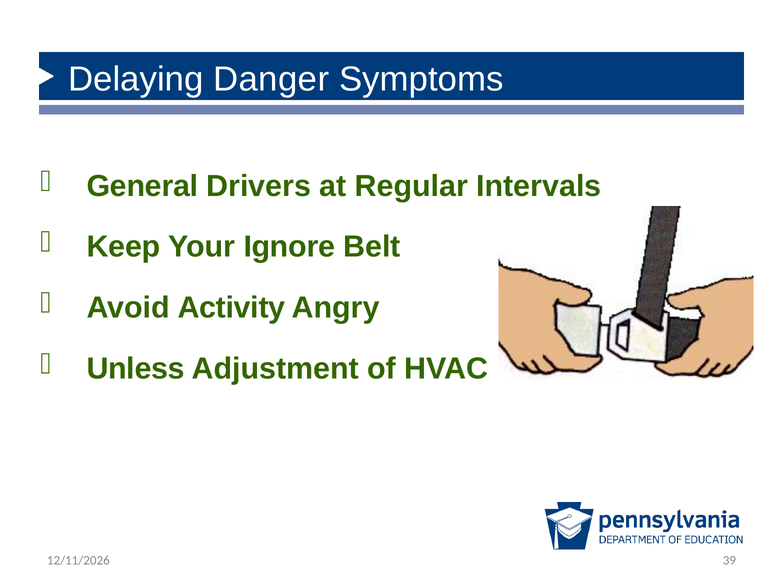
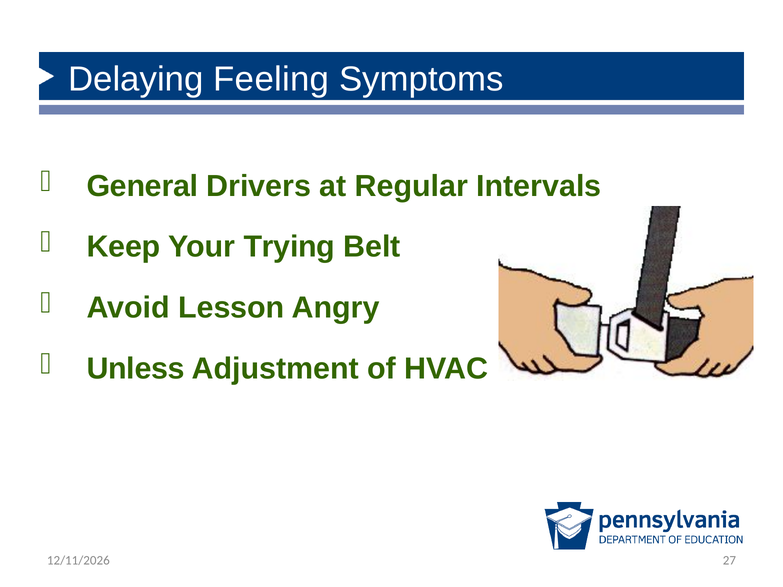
Danger: Danger -> Feeling (271, 79)
Ignore: Ignore -> Trying (289, 247)
Activity: Activity -> Lesson (231, 308)
39: 39 -> 27 (729, 561)
